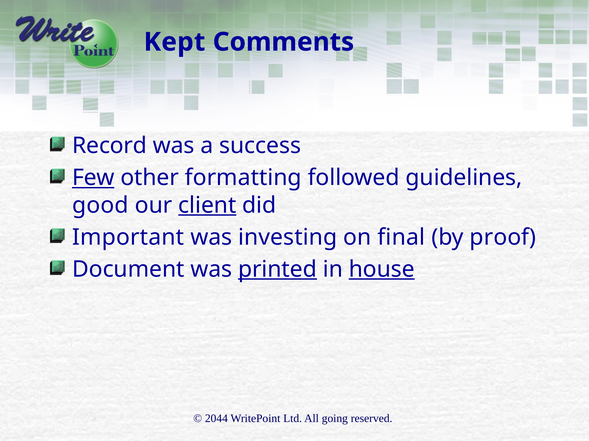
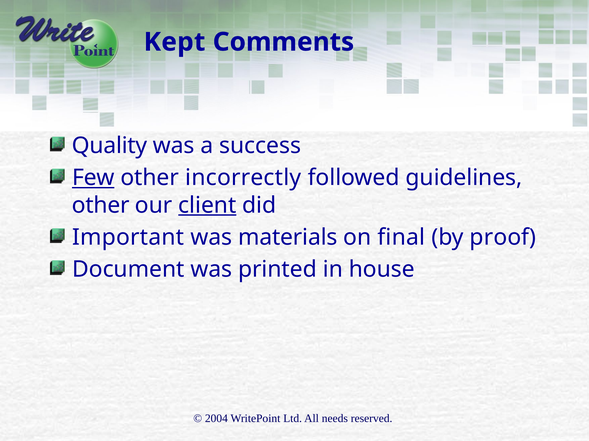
Record: Record -> Quality (110, 146)
formatting: formatting -> incorrectly (243, 178)
good: good -> other (101, 205)
investing: investing -> materials (288, 238)
printed underline: present -> none (277, 270)
house underline: present -> none (382, 270)
2044: 2044 -> 2004 (216, 419)
going: going -> needs (335, 419)
